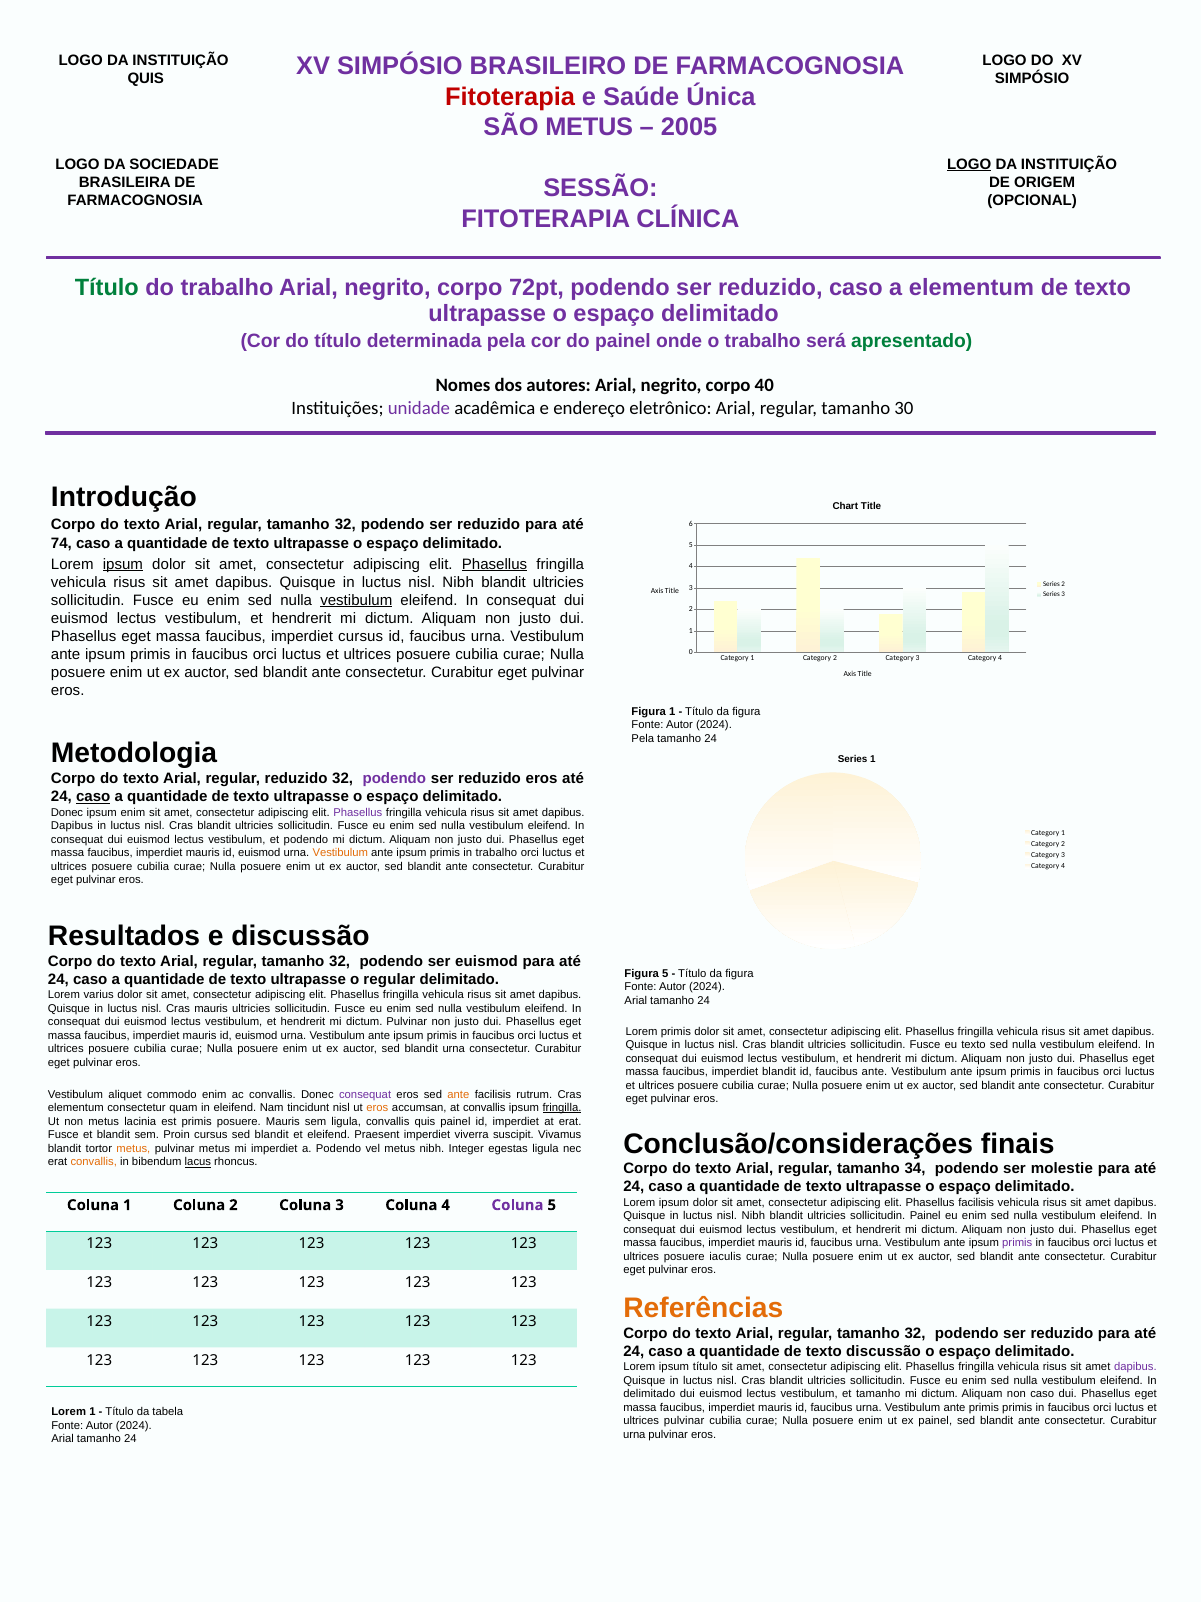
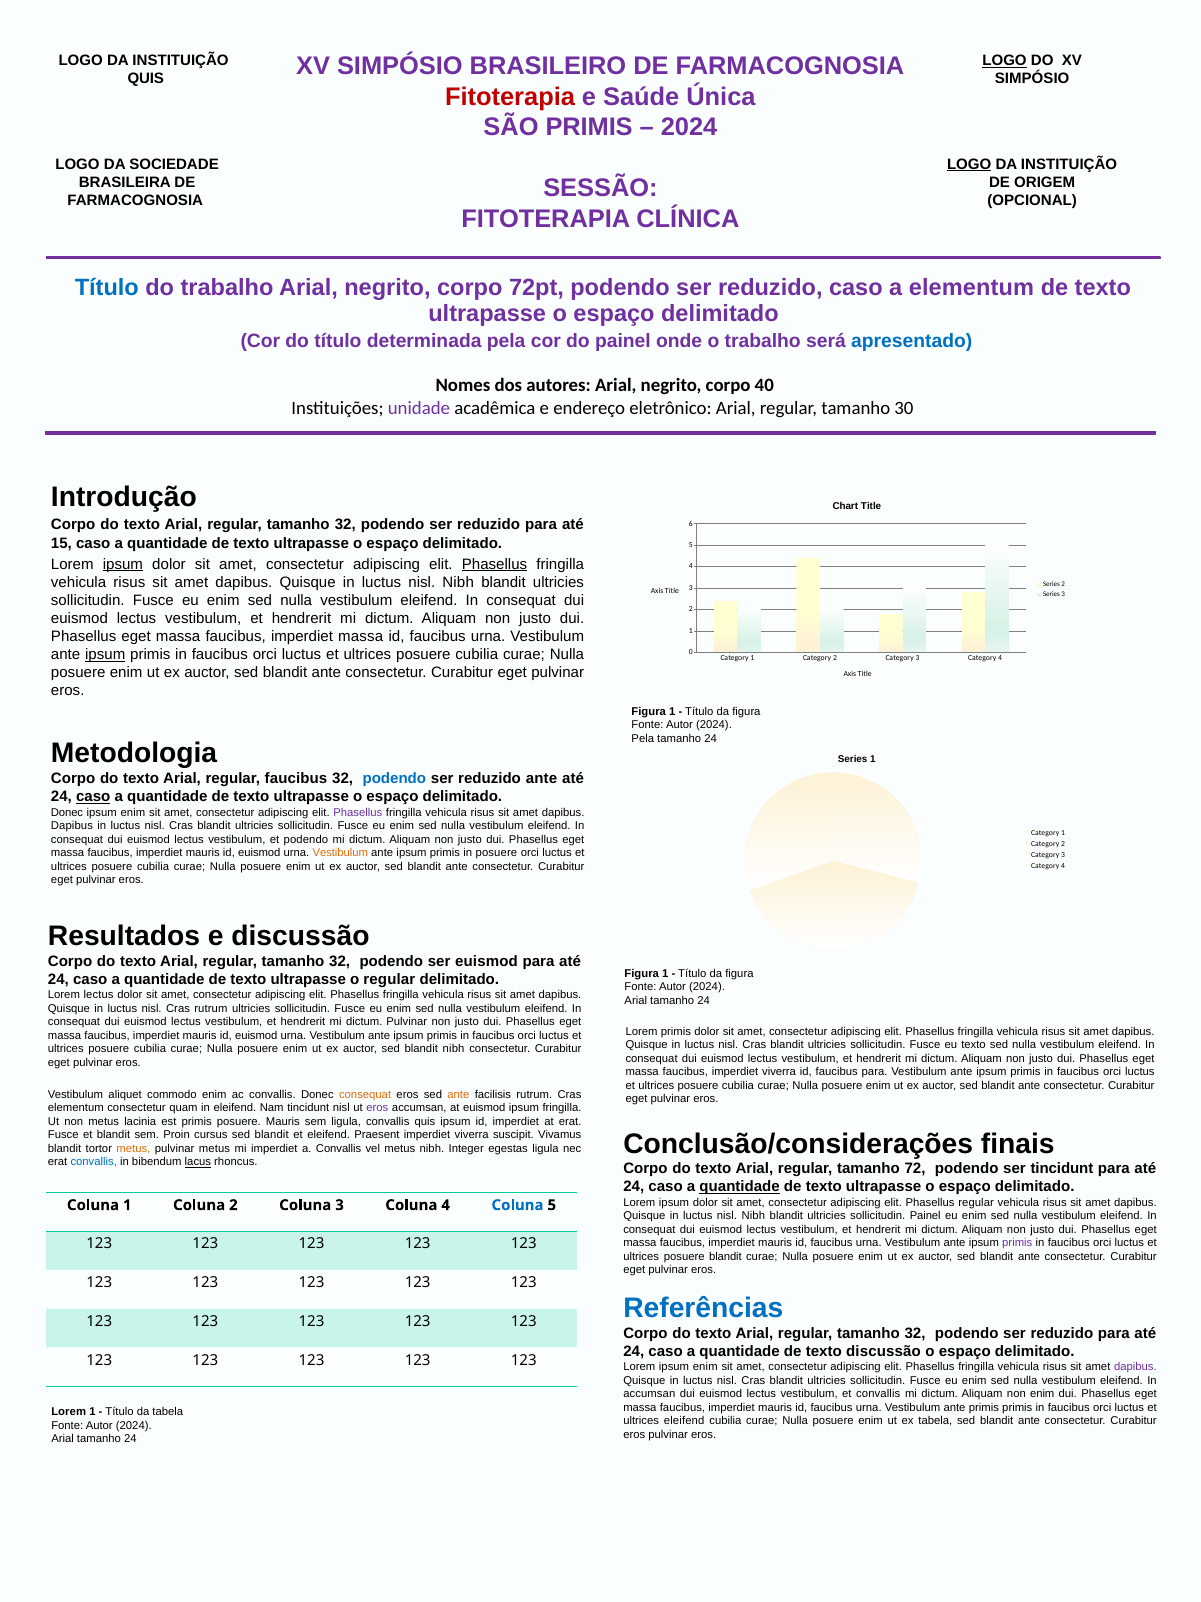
LOGO underline: none -> present (1005, 61)
SÃO METUS: METUS -> PRIMIS (589, 127)
2005: 2005 -> 2024 (689, 127)
Título colour: green -> blue (107, 287)
apresentado colour: green -> blue (912, 341)
74: 74 -> 15 (61, 543)
vestibulum underline: present -> none (356, 600)
imperdiet cursus: cursus -> massa (361, 636)
ipsum underline: none -> present (105, 654)
regular reduzido: reduzido -> faucibus (296, 778)
podendo colour: purple -> blue (394, 778)
reduzido eros: eros -> ante (541, 778)
in trabalho: trabalho -> posuere (496, 853)
5: 5 -> 1 (665, 973)
Lorem varius: varius -> lectus (99, 994)
Cras mauris: mauris -> rutrum (211, 1008)
blandit urna: urna -> nibh (454, 1049)
faucibus imperdiet blandit: blandit -> viverra (779, 1072)
faucibus ante: ante -> para (875, 1072)
consequat colour: purple -> orange (365, 1094)
eros colour: orange -> purple (377, 1107)
at convallis: convallis -> euismod (484, 1107)
fringilla underline: present -> none (562, 1107)
quis painel: painel -> ipsum (455, 1121)
a Podendo: Podendo -> Convallis (339, 1148)
convallis colour: orange -> blue (94, 1162)
34: 34 -> 72 (915, 1168)
ser molestie: molestie -> tincidunt (1062, 1168)
quantidade underline: none -> present (740, 1186)
Phasellus facilisis: facilisis -> regular (976, 1202)
Coluna colour: purple -> blue (517, 1205)
posuere iaculis: iaculis -> blandit (725, 1256)
Referências colour: orange -> blue (703, 1308)
Lorem ipsum título: título -> enim (705, 1366)
delimitado: delimitado -> accumsan (649, 1393)
et tamanho: tamanho -> convallis (878, 1393)
non caso: caso -> enim (1042, 1393)
ultrices pulvinar: pulvinar -> eleifend (684, 1421)
ex painel: painel -> tabela (935, 1421)
urna: urna -> eros (634, 1434)
